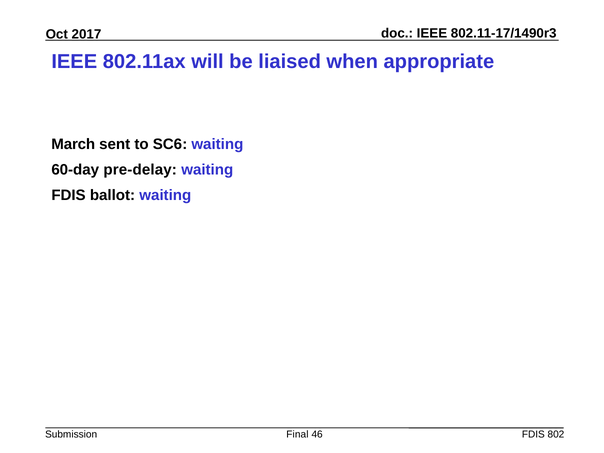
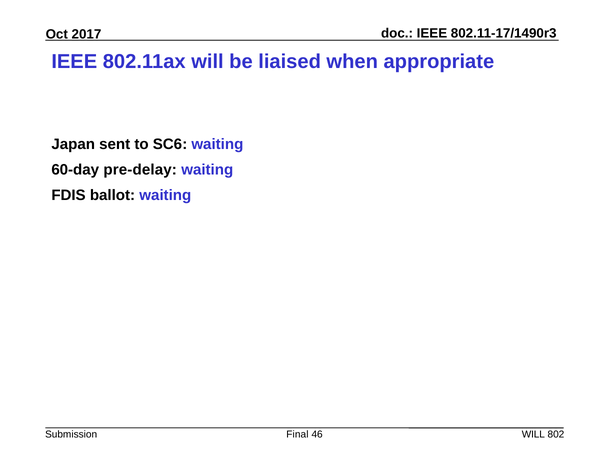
March: March -> Japan (73, 144)
FDIS: FDIS -> WILL (533, 434)
